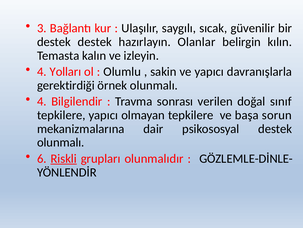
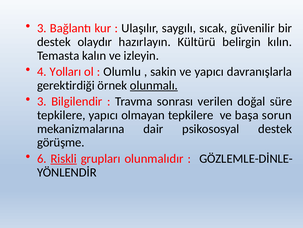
destek destek: destek -> olaydır (95, 42)
Olanlar: Olanlar -> Kültürü (197, 42)
olunmalı underline: none -> present (154, 85)
4: 4 -> 3 (42, 101)
sınıf: sınıf -> süre (281, 101)
olunmalı: olunmalı -> görüşme (61, 142)
